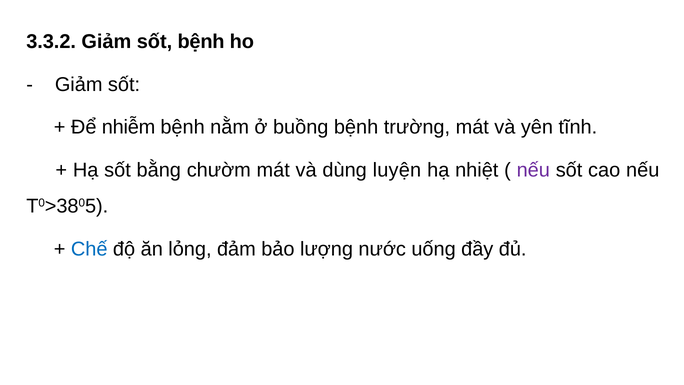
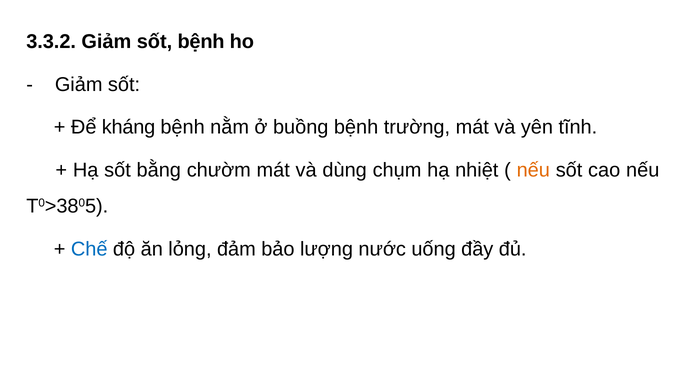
nhiễm: nhiễm -> kháng (129, 127)
luyện: luyện -> chụm (397, 170)
nếu colour: purple -> orange (533, 170)
